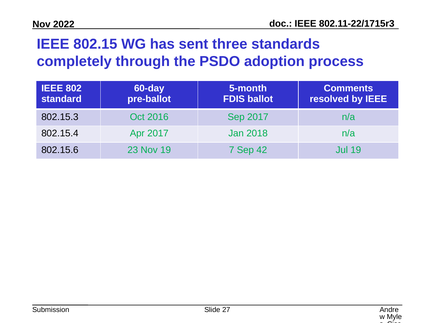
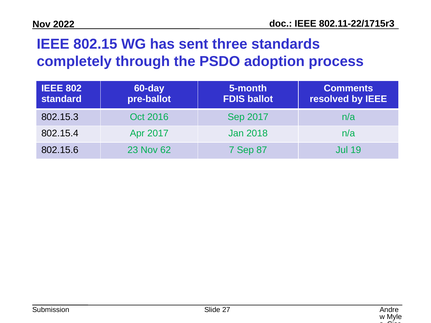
Nov 19: 19 -> 62 (166, 150)
42: 42 -> 87 (262, 150)
